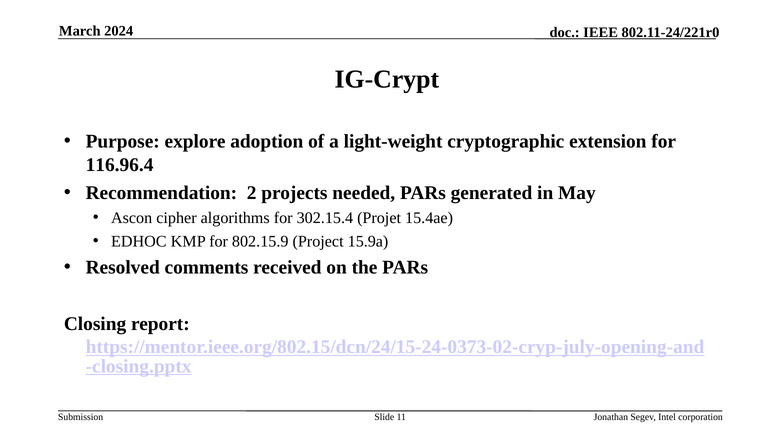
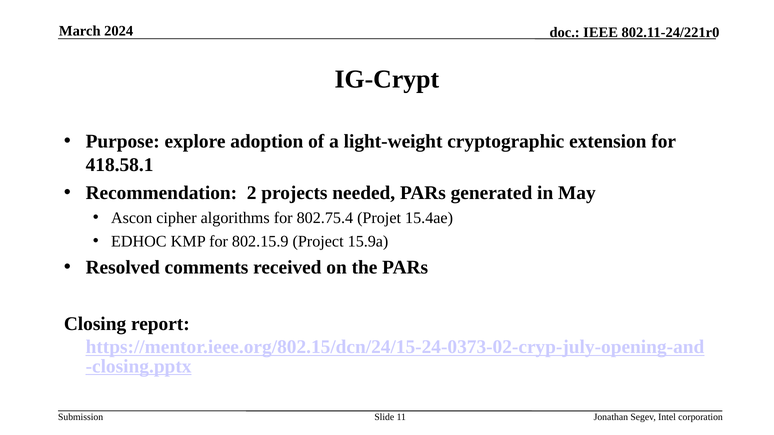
116.96.4: 116.96.4 -> 418.58.1 (120, 165)
302.15.4: 302.15.4 -> 802.75.4 (325, 218)
